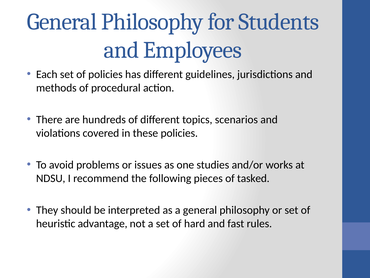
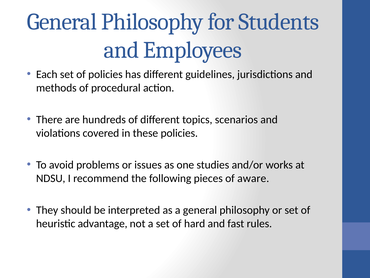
tasked: tasked -> aware (253, 178)
